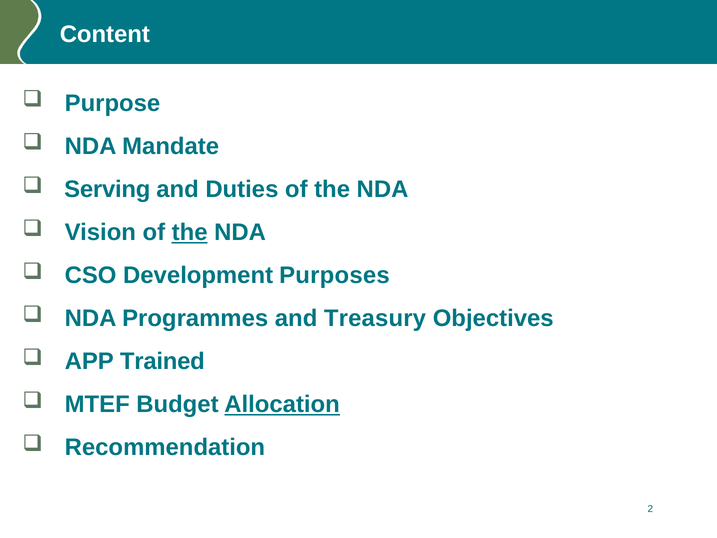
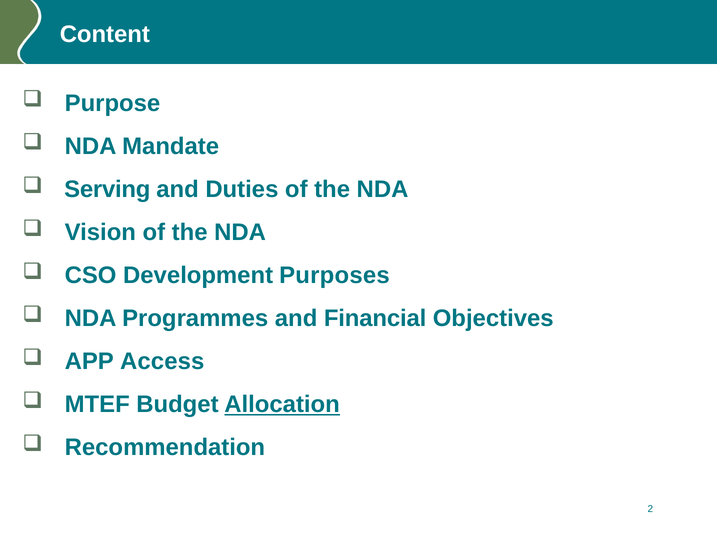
the underline: present -> none (190, 232)
Treasury: Treasury -> Financial (375, 318)
Trained: Trained -> Access (162, 361)
